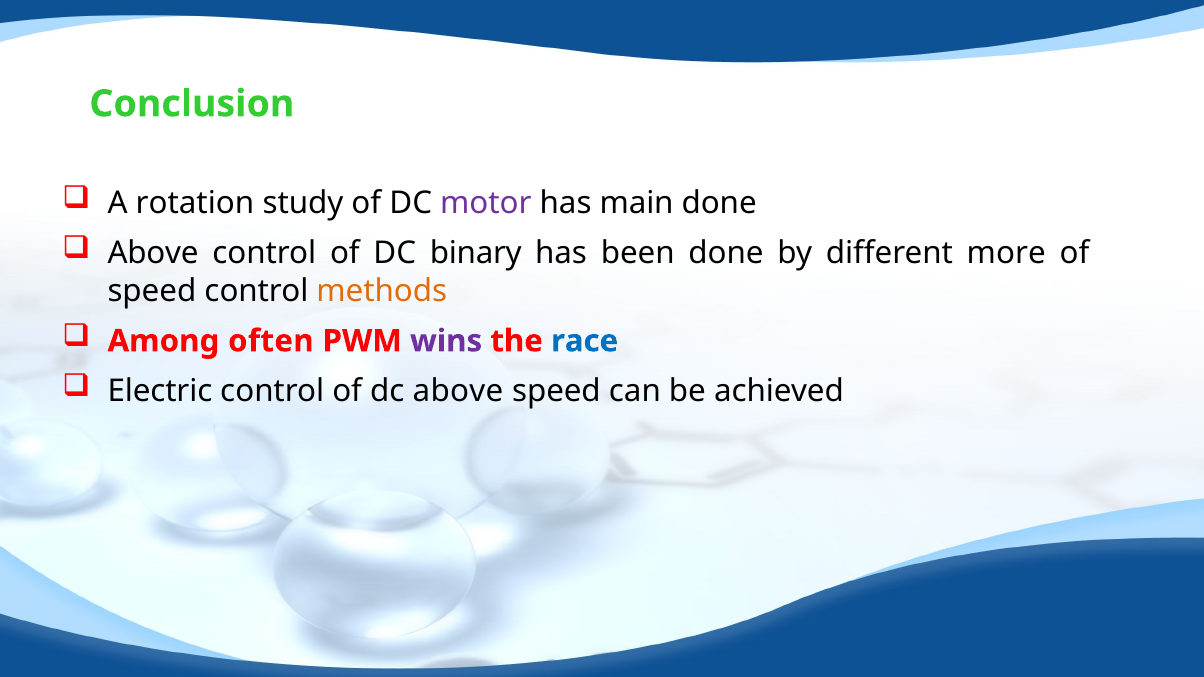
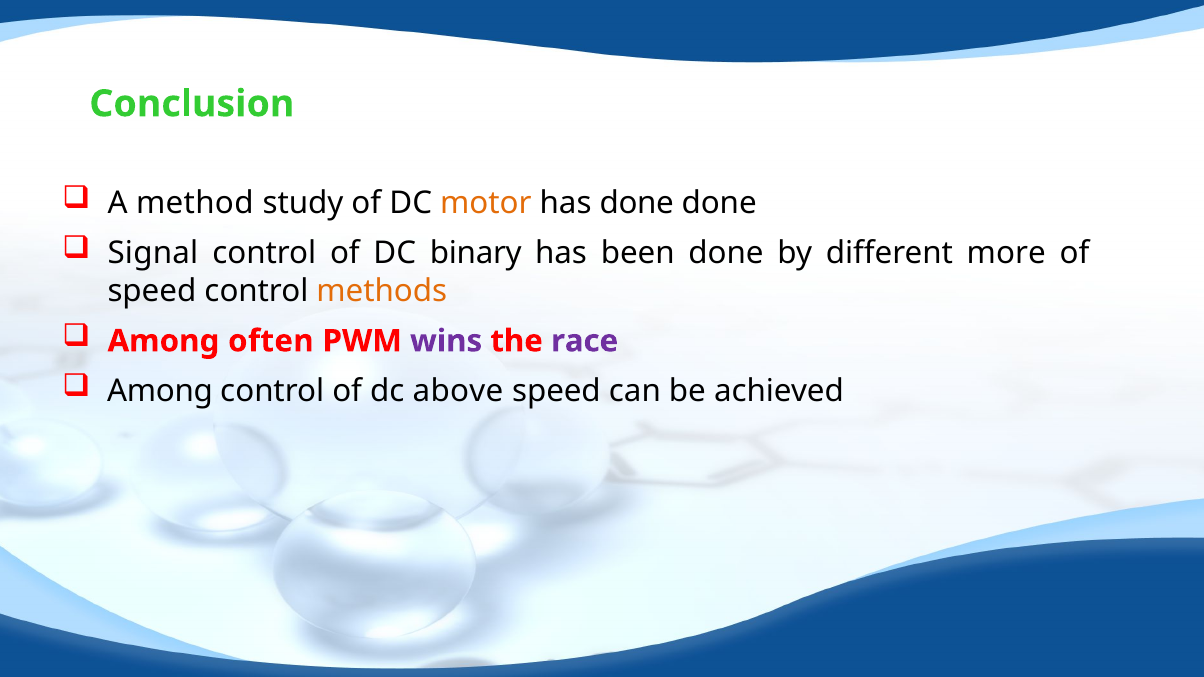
rotation: rotation -> method (195, 203)
motor colour: purple -> orange (486, 203)
has main: main -> done (637, 203)
Above: Above -> Signal (153, 253)
race colour: blue -> purple (585, 341)
Electric: Electric -> Among (160, 391)
